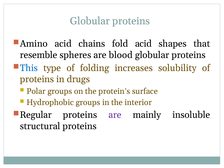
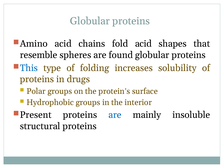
blood: blood -> found (121, 55)
Regular: Regular -> Present (36, 115)
are colour: purple -> blue (115, 115)
